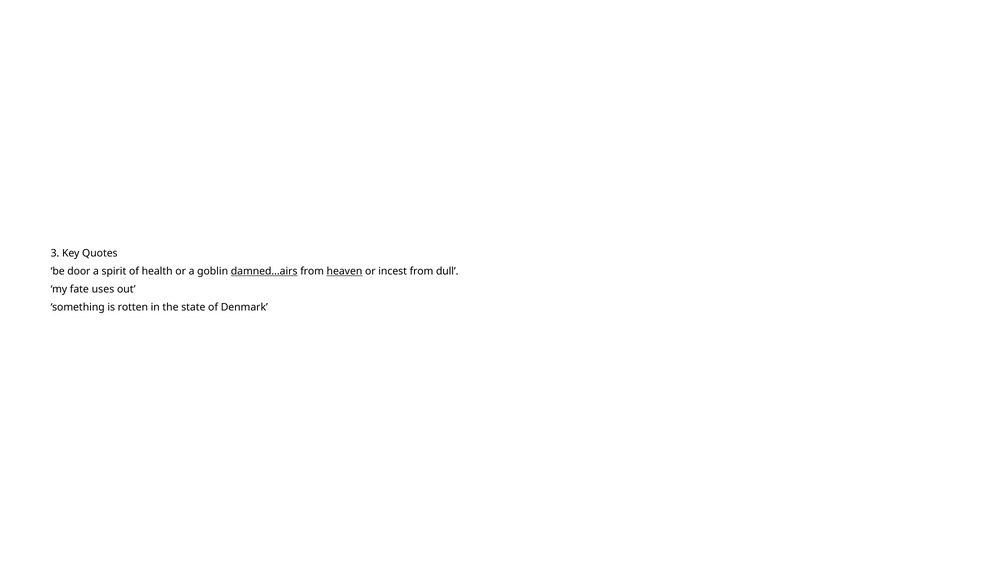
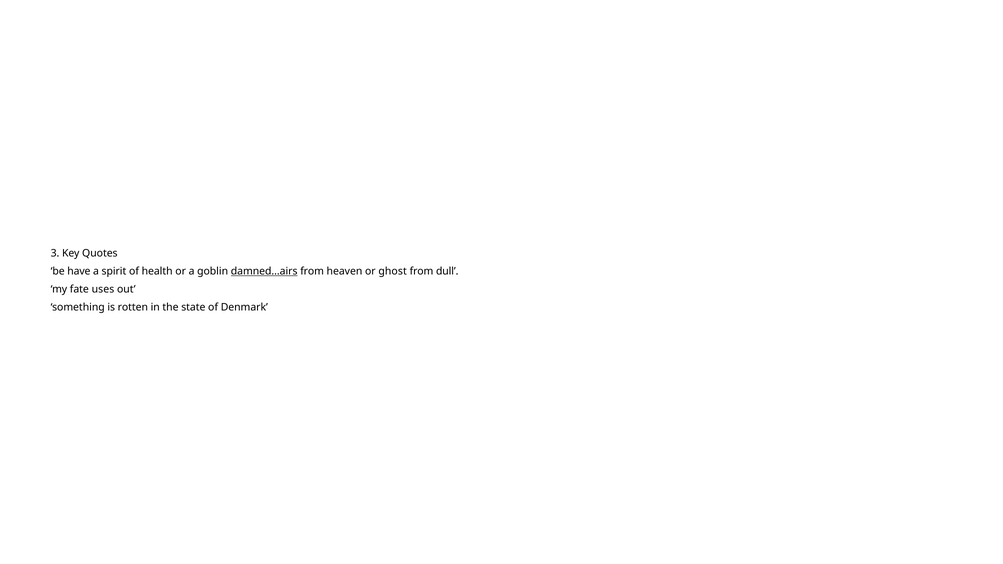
door: door -> have (79, 271)
heaven underline: present -> none (344, 271)
incest: incest -> ghost (393, 271)
